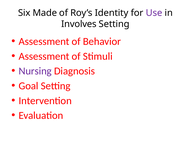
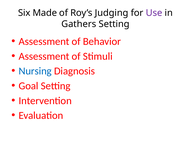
Identity: Identity -> Judging (112, 13)
Involves: Involves -> Gathers (79, 24)
Nursing colour: purple -> blue (35, 71)
